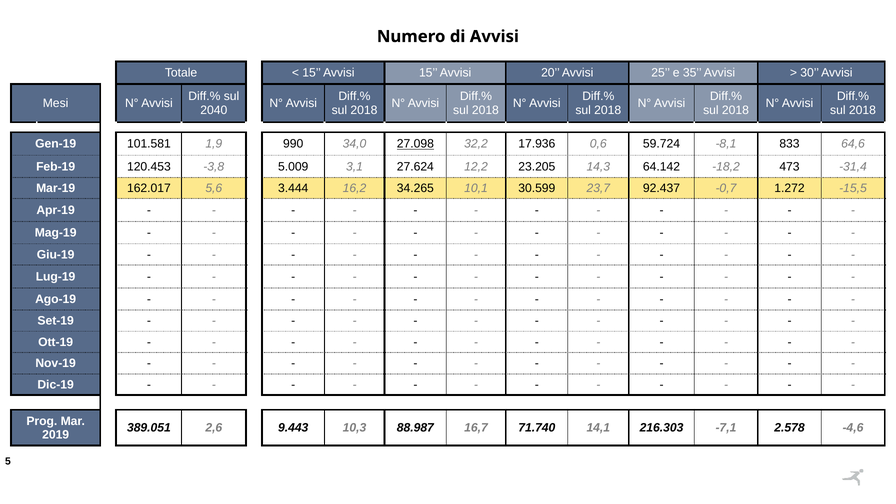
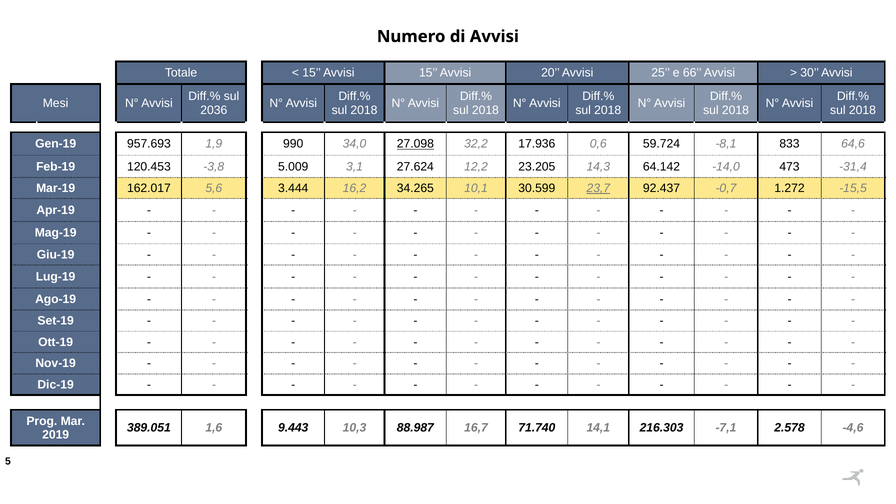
35: 35 -> 66 (692, 73)
2040: 2040 -> 2036 (214, 110)
101.581: 101.581 -> 957.693 (149, 144)
-18,2: -18,2 -> -14,0 (726, 167)
23,7 underline: none -> present (598, 188)
2,6: 2,6 -> 1,6 (214, 428)
